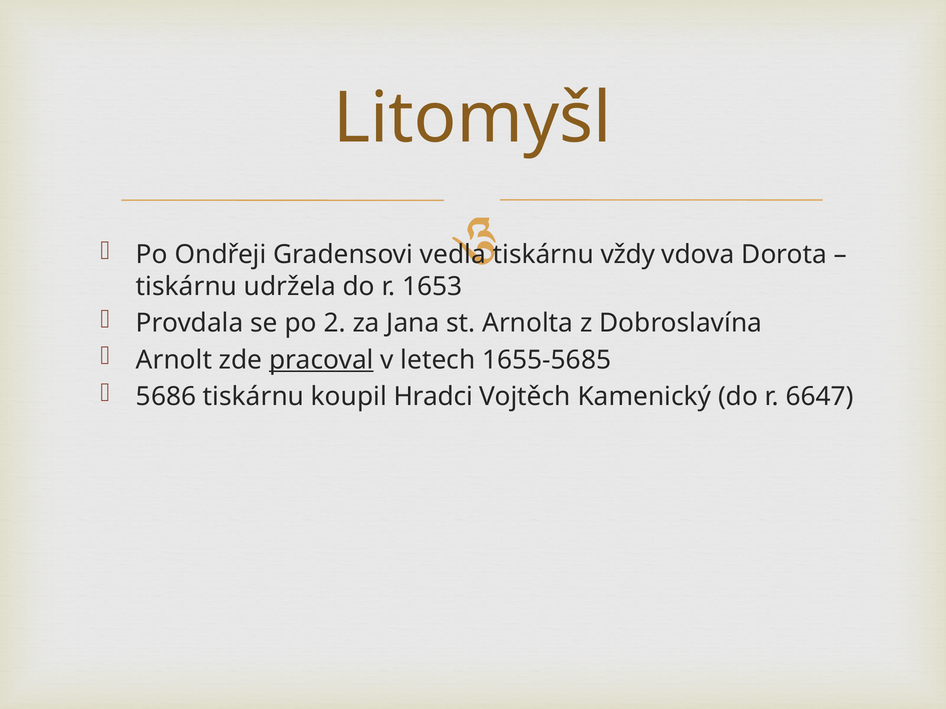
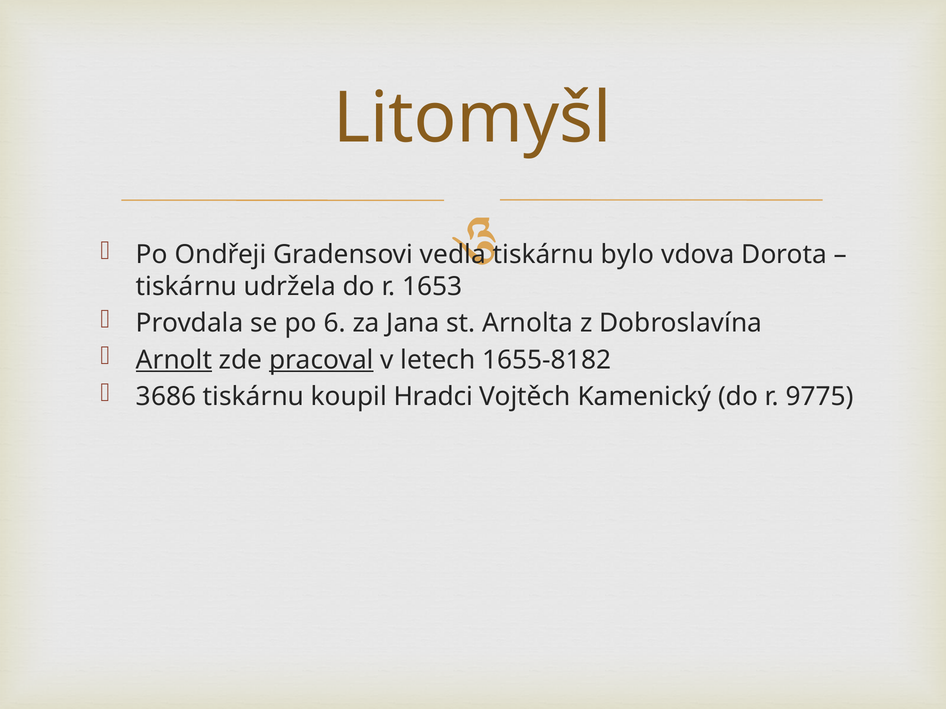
vždy: vždy -> bylo (627, 255)
2: 2 -> 6 (335, 323)
Arnolt underline: none -> present (174, 360)
1655-5685: 1655-5685 -> 1655-8182 (547, 360)
5686: 5686 -> 3686 (166, 397)
6647: 6647 -> 9775 (820, 397)
